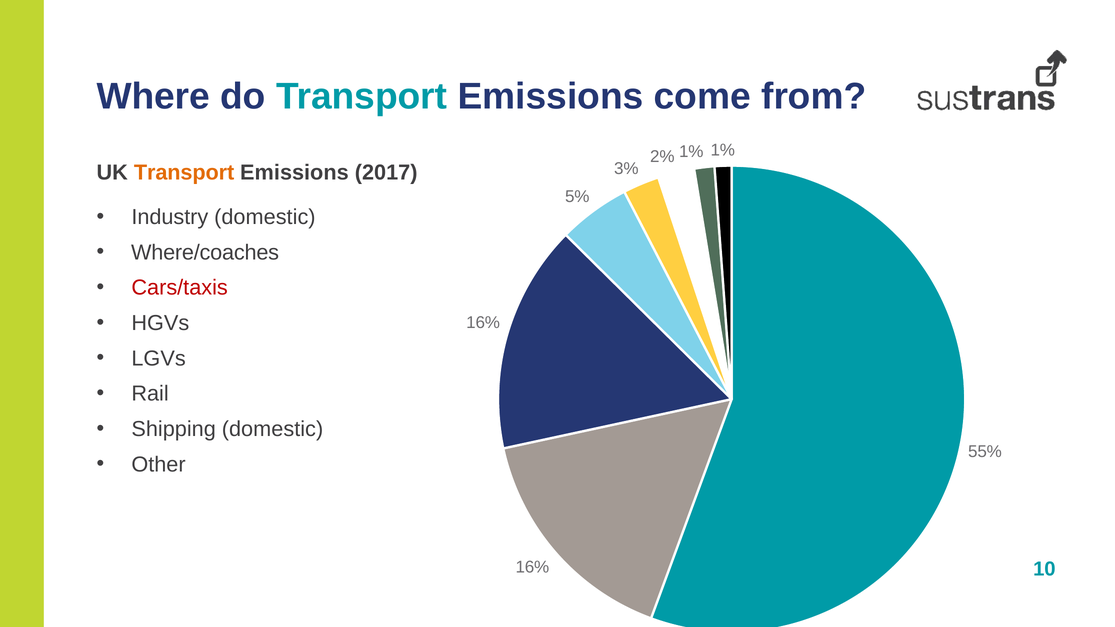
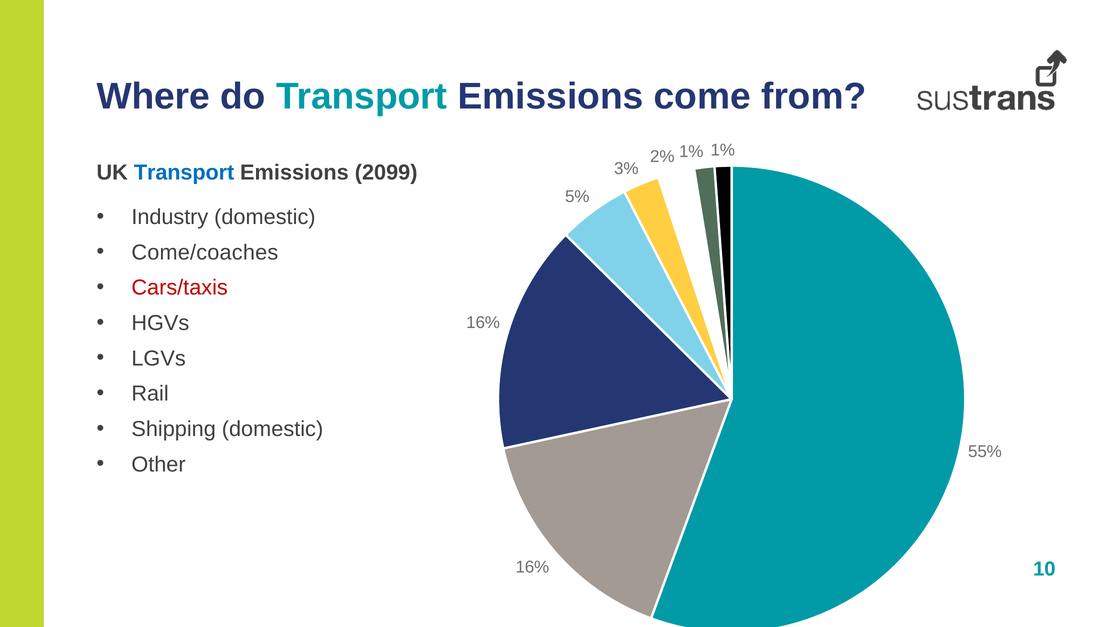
Transport colour: orange -> blue (184, 173)
2017: 2017 -> 2099 (386, 173)
Where/coaches: Where/coaches -> Come/coaches (205, 252)
